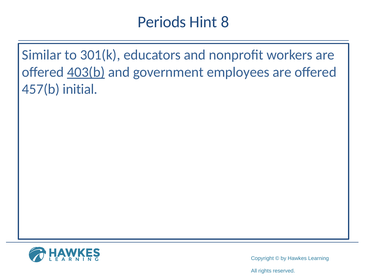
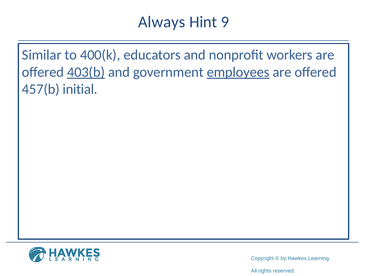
Periods: Periods -> Always (162, 22)
8: 8 -> 9 (225, 22)
301(k: 301(k -> 400(k (100, 55)
employees underline: none -> present (238, 72)
